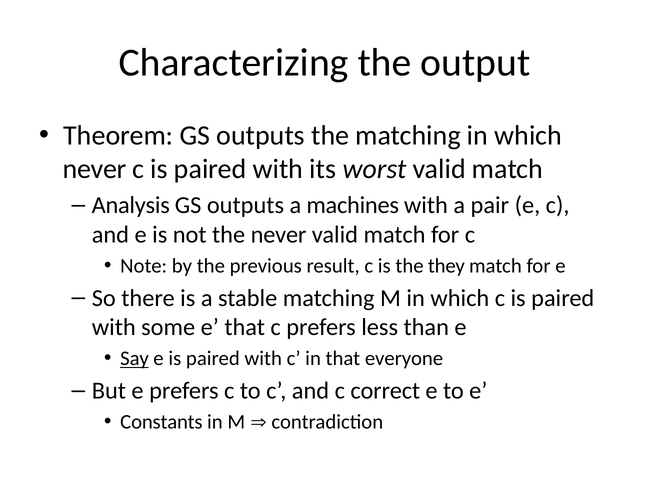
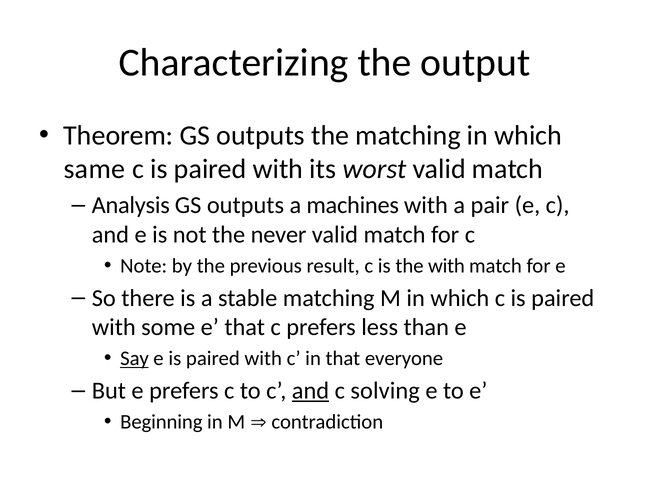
never: never -> same (94, 169)
the they: they -> with (446, 266)
and underline: none -> present (311, 391)
correct: correct -> solving (385, 391)
Constants: Constants -> Beginning (161, 422)
